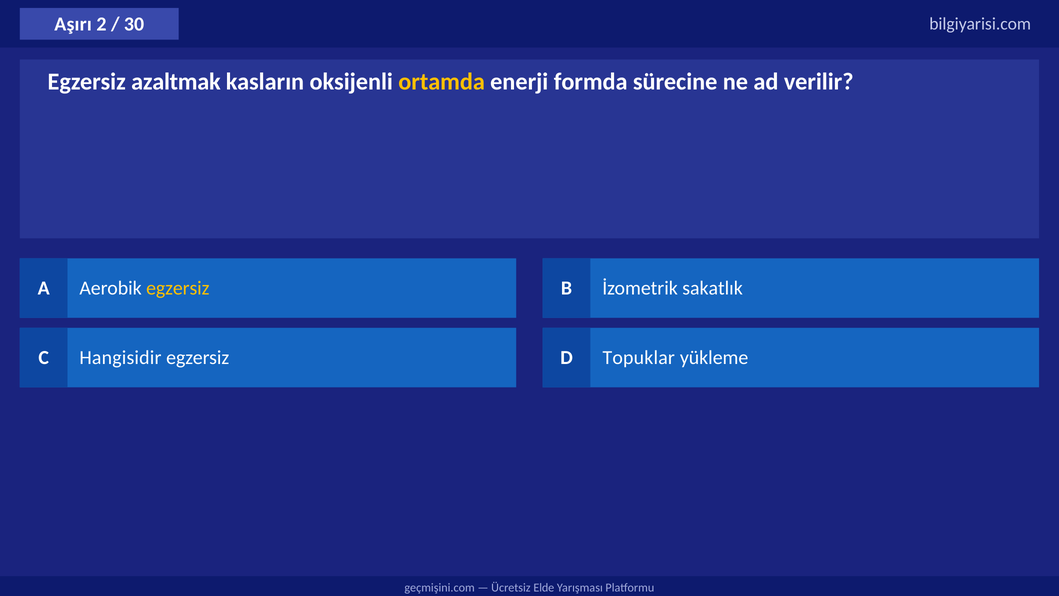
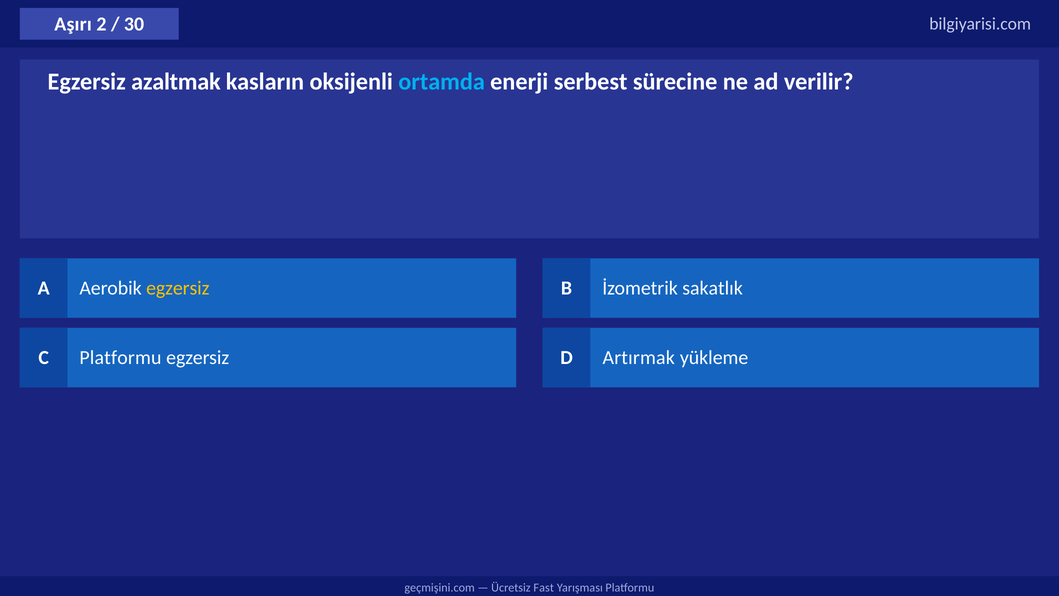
ortamda colour: yellow -> light blue (442, 82)
formda: formda -> serbest (591, 82)
C Hangisidir: Hangisidir -> Platformu (120, 358)
Topuklar: Topuklar -> Artırmak (639, 358)
Elde: Elde -> Fast (544, 587)
